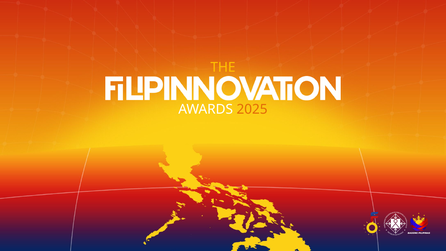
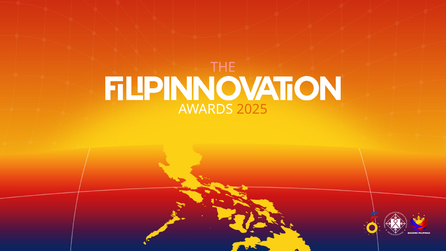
THE colour: yellow -> pink (223, 67)
